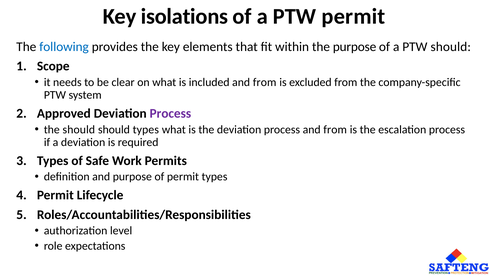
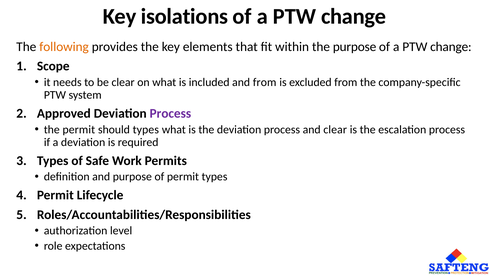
permit: permit -> change (354, 16)
following colour: blue -> orange (64, 47)
should: should -> change (451, 47)
the should: should -> permit (79, 130)
process and from: from -> clear (335, 130)
